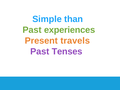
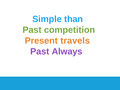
experiences: experiences -> competition (70, 30)
Tenses: Tenses -> Always (67, 51)
